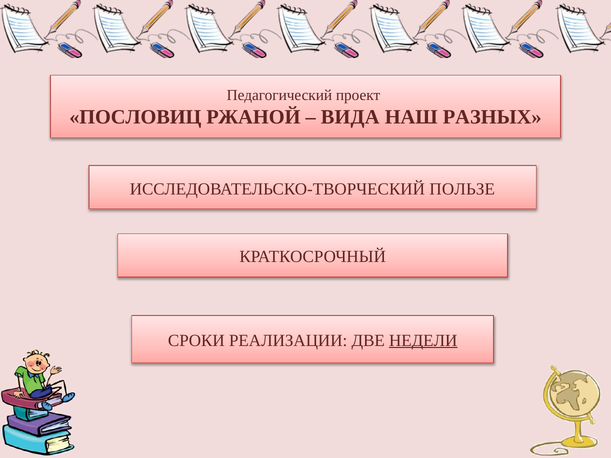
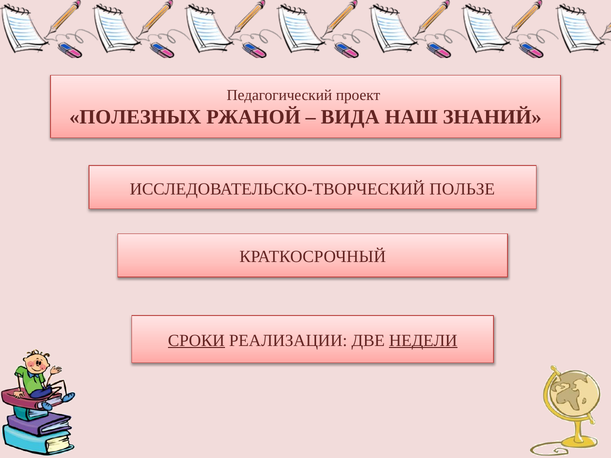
ПОСЛОВИЦ: ПОСЛОВИЦ -> ПОЛЕЗНЫХ (135, 117)
РАЗНЫХ: РАЗНЫХ -> ЗНАНИЙ (492, 117)
СРОКИ underline: none -> present (196, 341)
